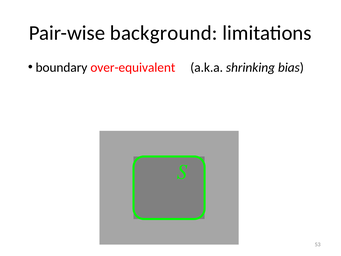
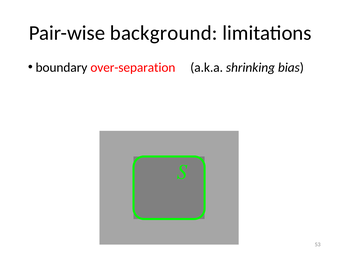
over-equivalent: over-equivalent -> over-separation (133, 67)
